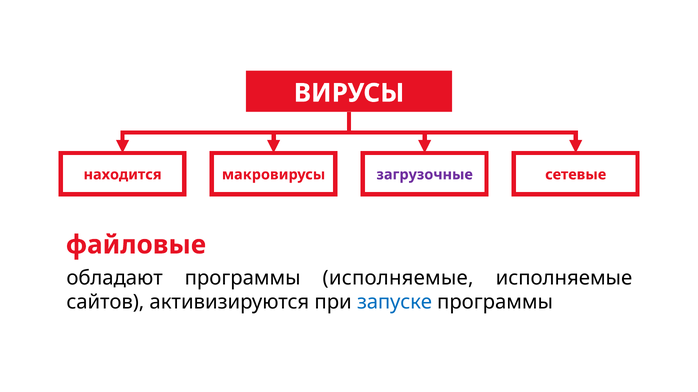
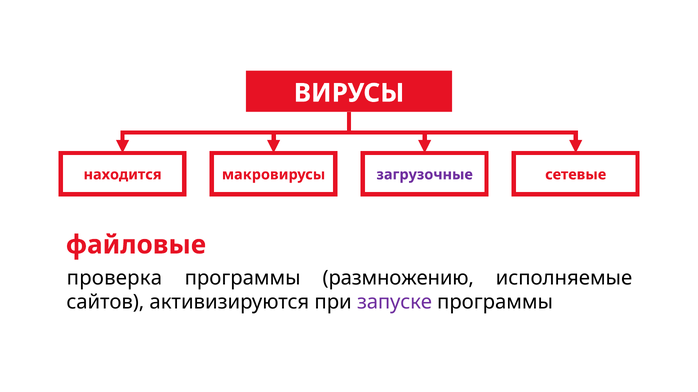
обладают: обладают -> проверка (114, 278)
программы исполняемые: исполняемые -> размножению (398, 278)
запуске colour: blue -> purple (395, 303)
